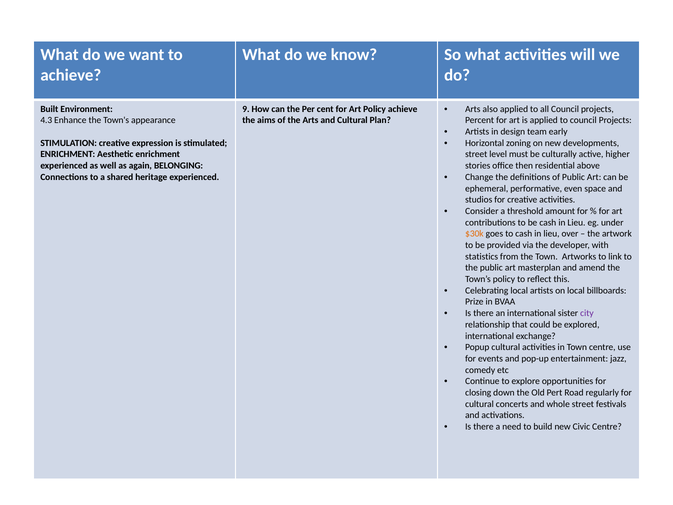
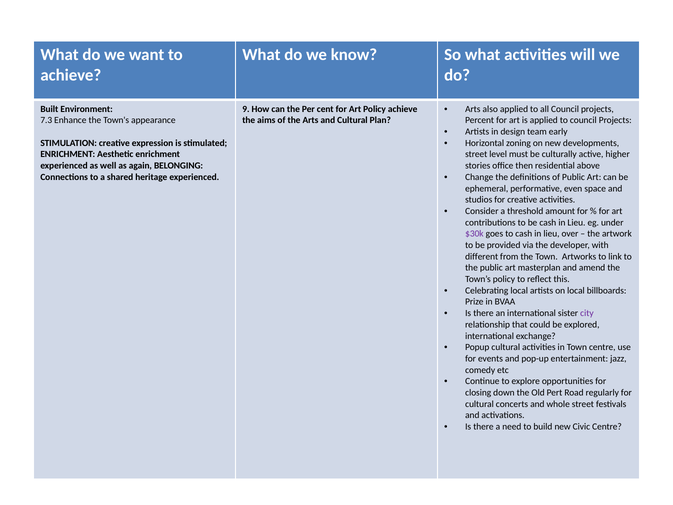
4.3: 4.3 -> 7.3 (46, 120)
$30k colour: orange -> purple (474, 234)
statistics: statistics -> different (482, 256)
